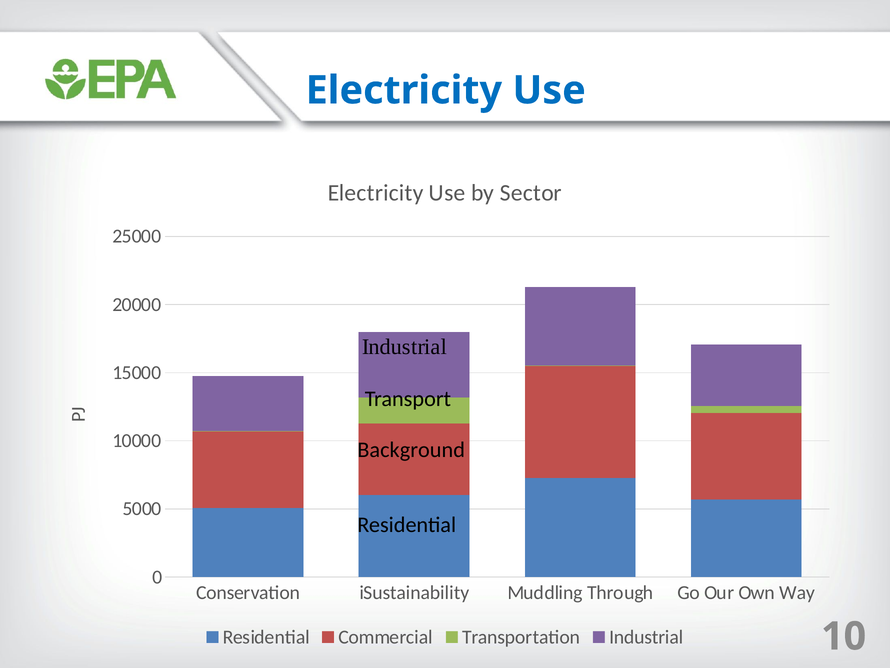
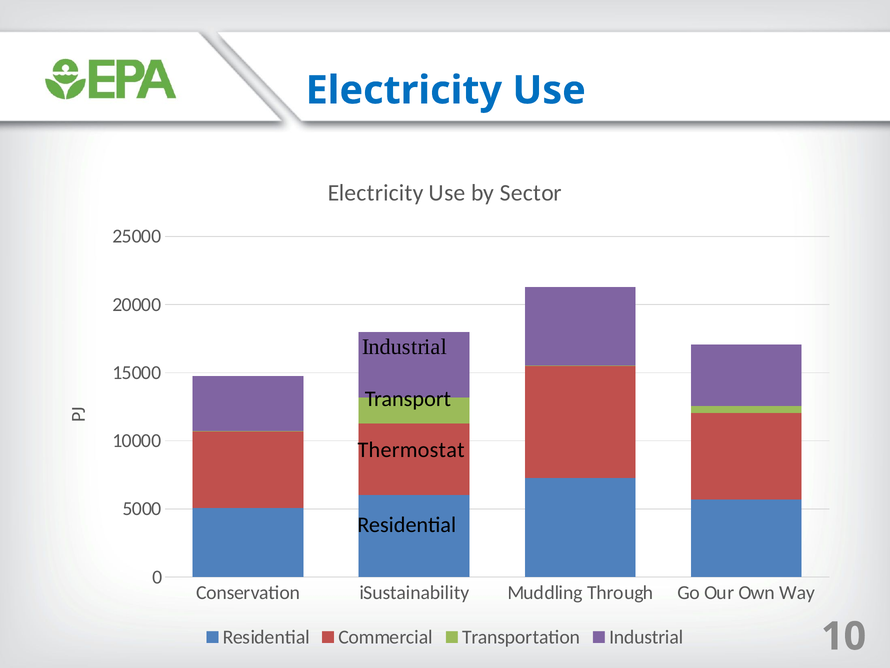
Background: Background -> Thermostat (411, 449)
